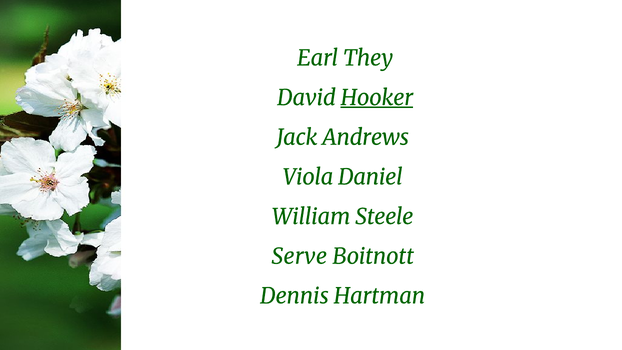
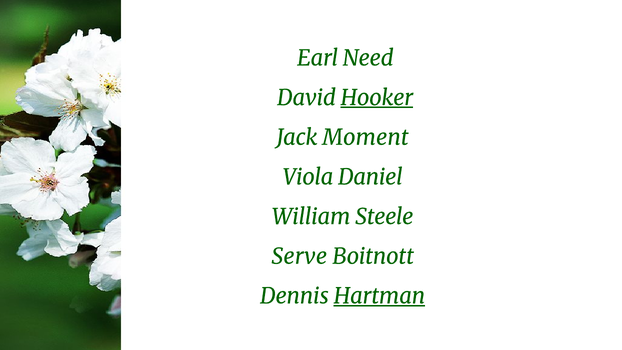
They: They -> Need (368, 58)
Andrews: Andrews -> Moment (365, 138)
Hartman underline: none -> present (379, 296)
